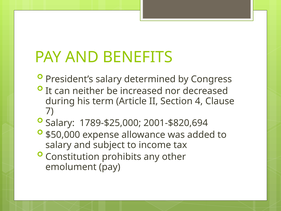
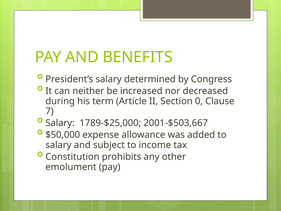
4: 4 -> 0 (199, 101)
2001-$820,694: 2001-$820,694 -> 2001-$503,667 (176, 123)
